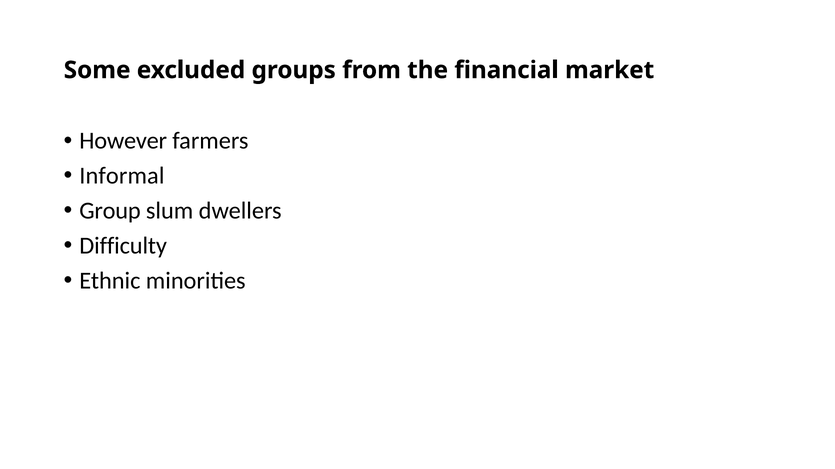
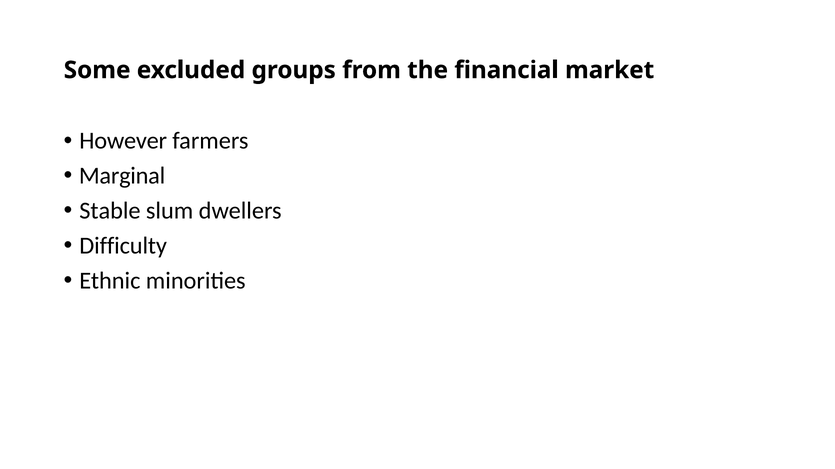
Informal: Informal -> Marginal (122, 176)
Group: Group -> Stable (110, 211)
